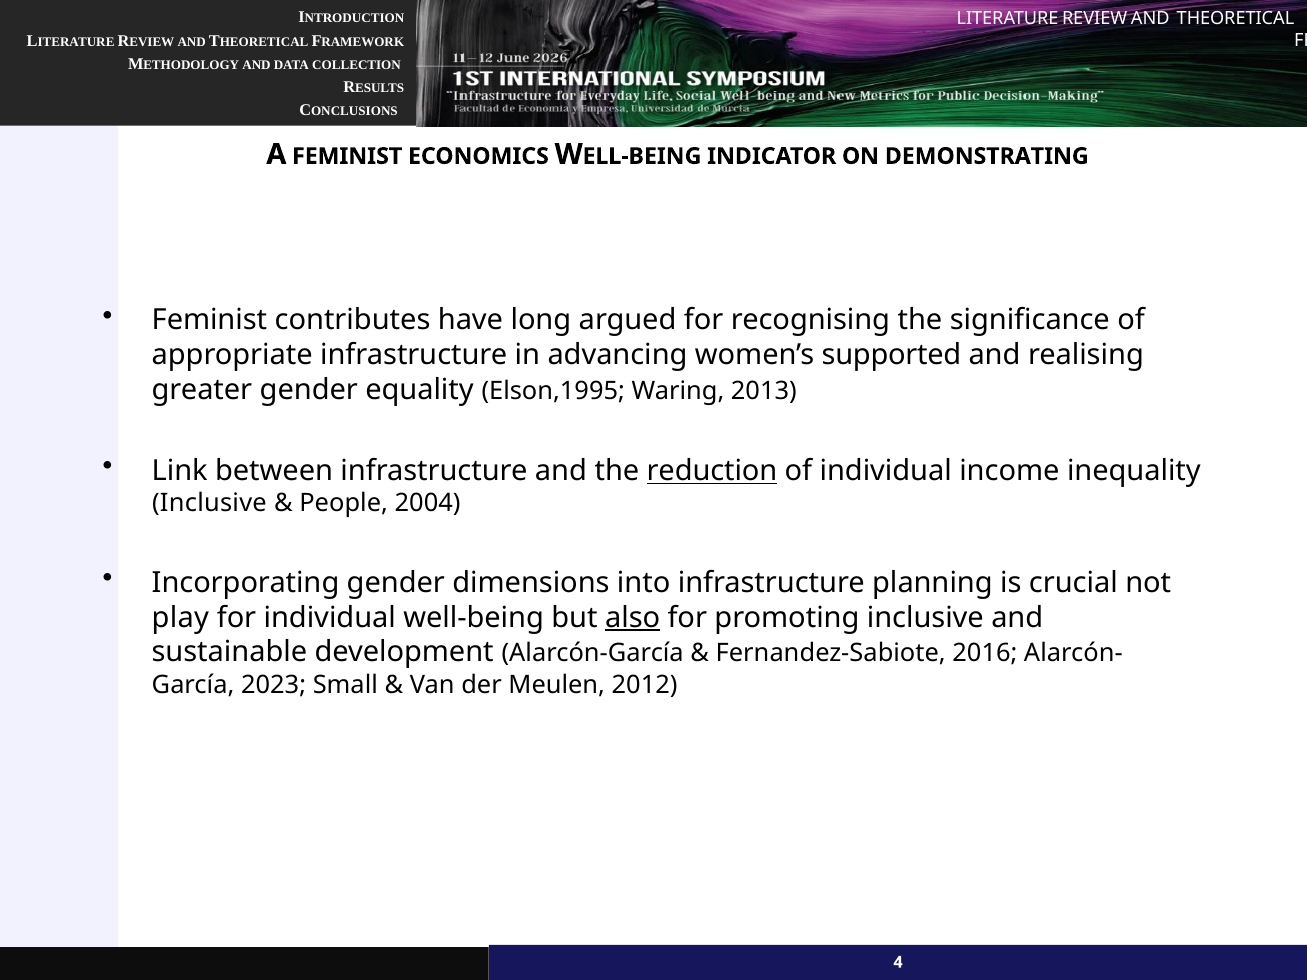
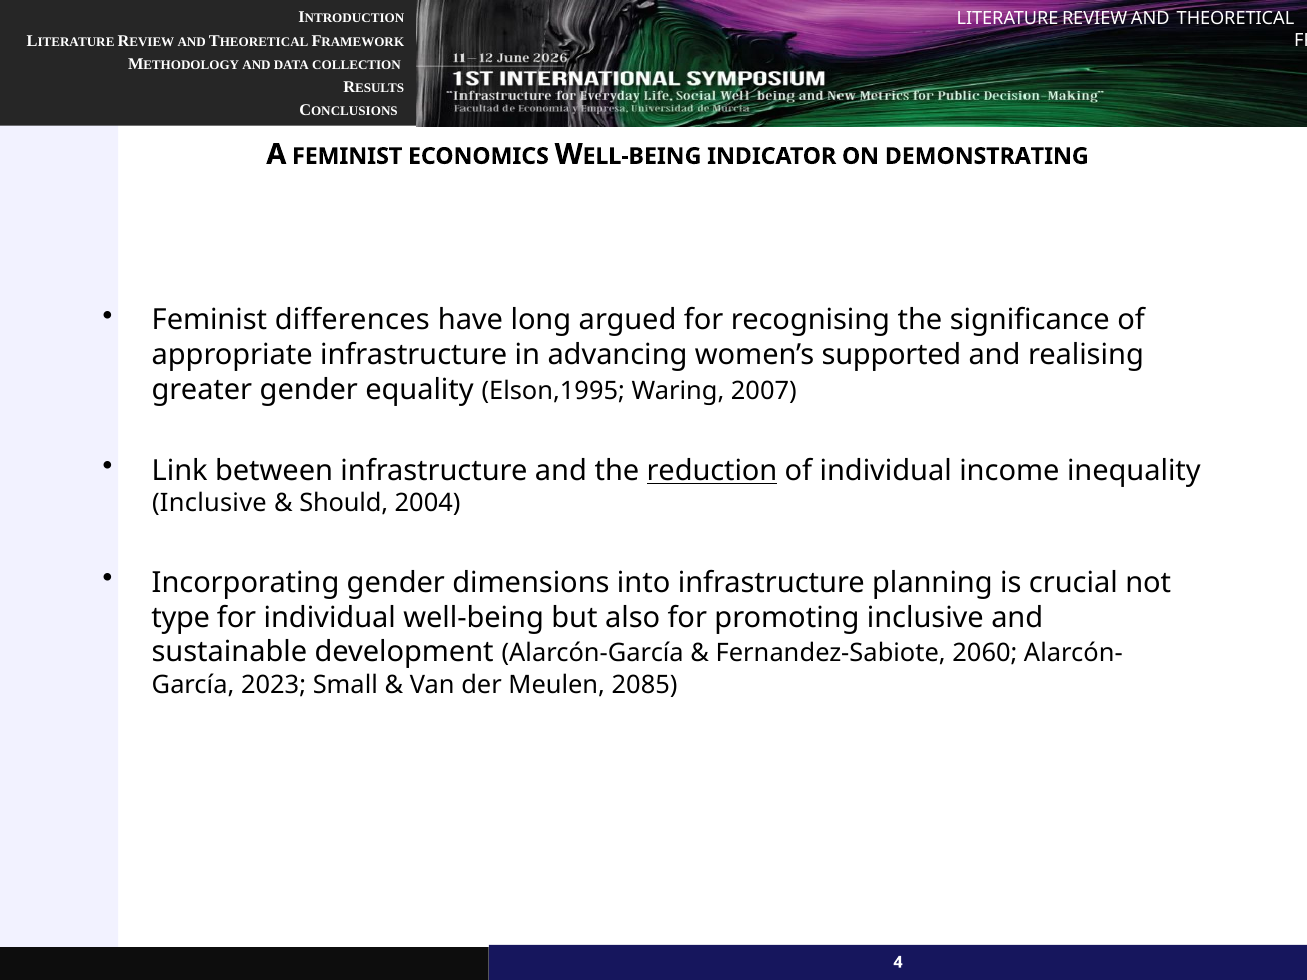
contributes: contributes -> differences (352, 320)
2013: 2013 -> 2007 (764, 391)
People: People -> Should (344, 504)
play: play -> type (181, 618)
also underline: present -> none (633, 618)
2016: 2016 -> 2060 (985, 654)
2012: 2012 -> 2085 (645, 685)
